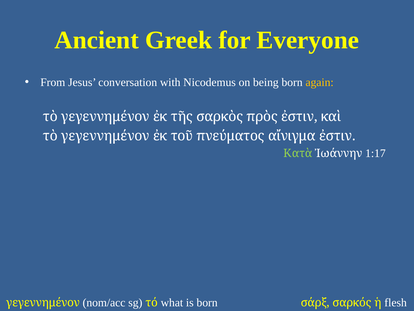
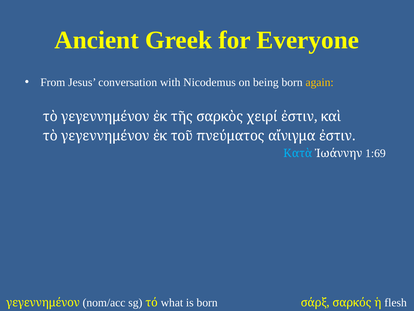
πρὸς: πρὸς -> χειρί (262, 116)
Κατὰ colour: light green -> light blue (298, 153)
1:17: 1:17 -> 1:69 (375, 153)
